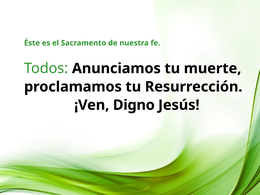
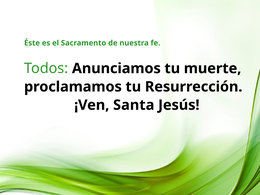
Digno: Digno -> Santa (134, 105)
